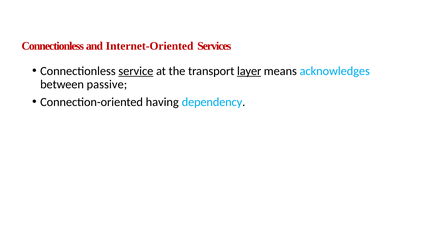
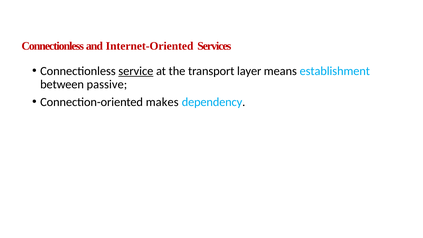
layer underline: present -> none (249, 71)
acknowledges: acknowledges -> establishment (335, 71)
having: having -> makes (162, 102)
